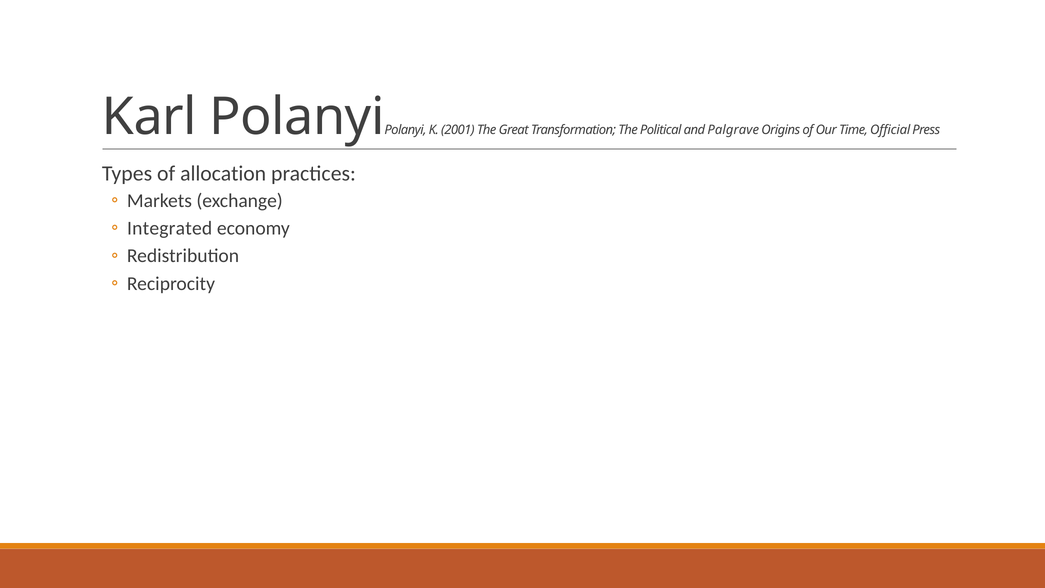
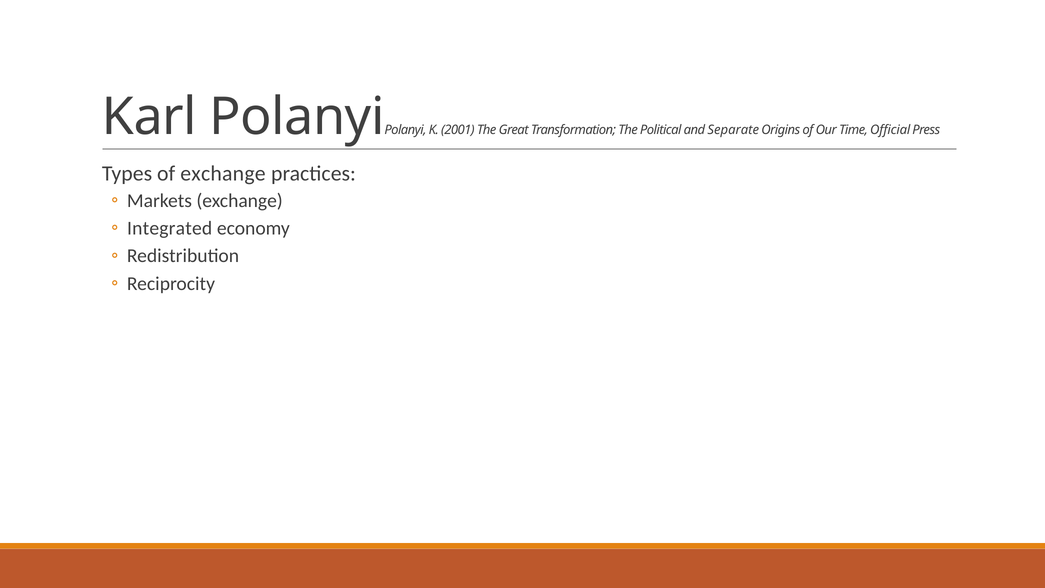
Palgrave: Palgrave -> Separate (733, 130)
of allocation: allocation -> exchange (223, 174)
